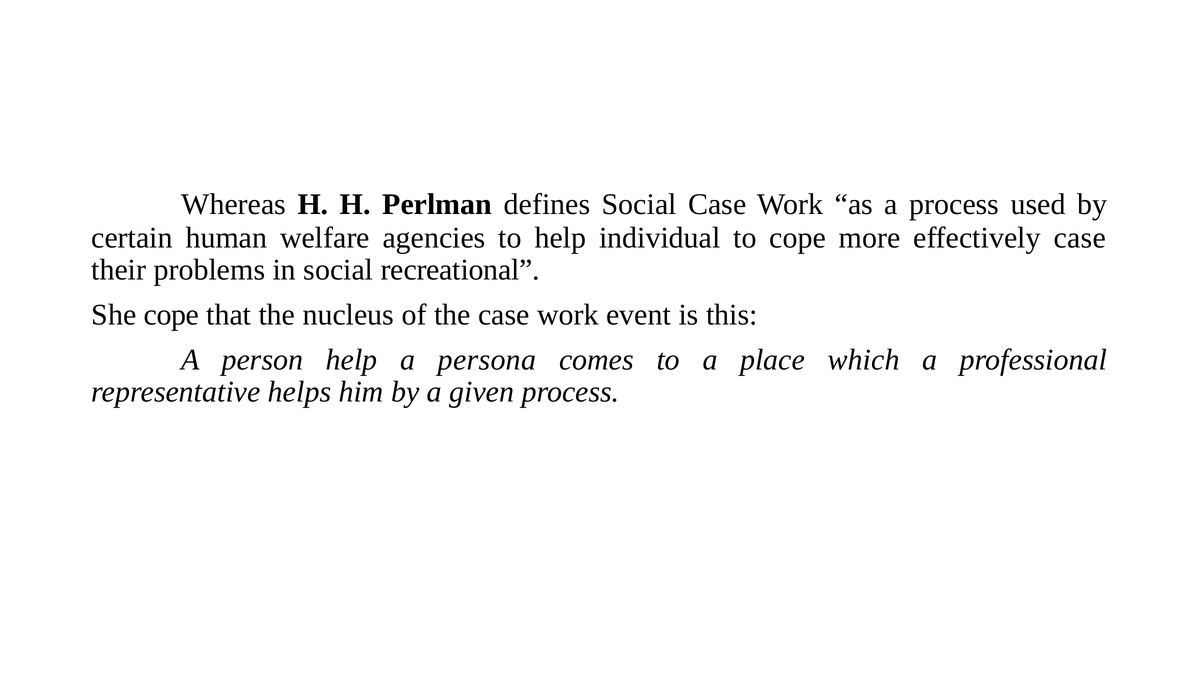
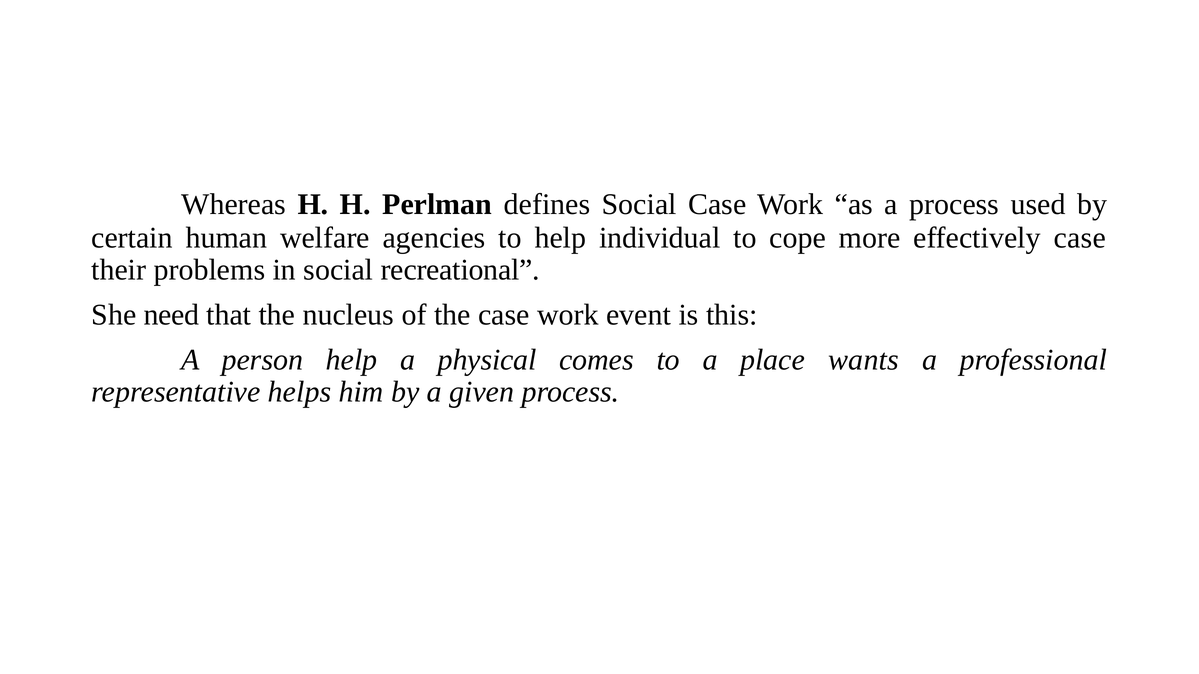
She cope: cope -> need (171, 315)
persona: persona -> physical (487, 360)
which: which -> wants (864, 360)
